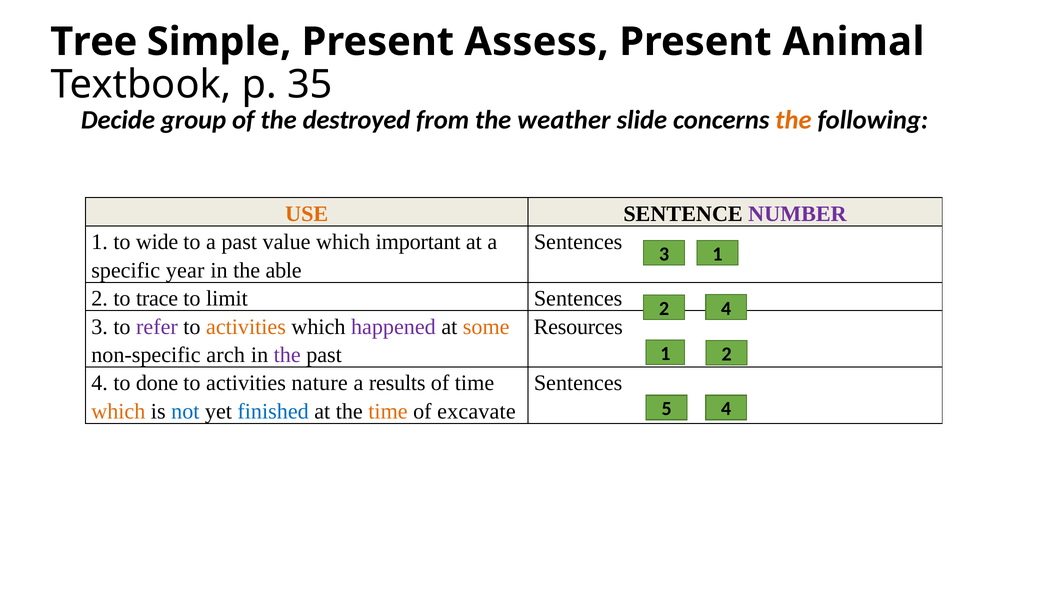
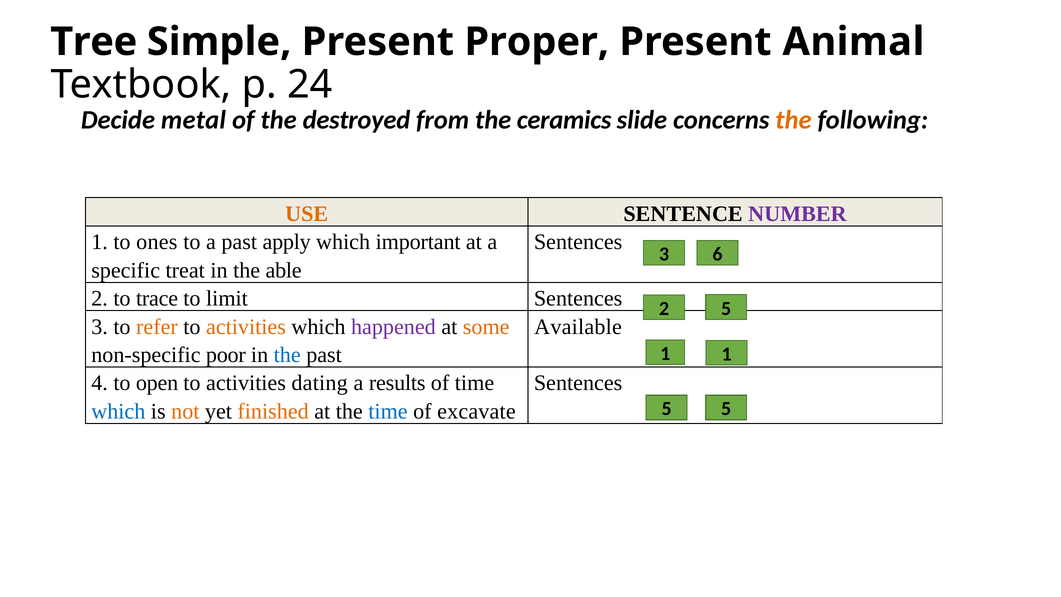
Assess: Assess -> Proper (537, 42)
35: 35 -> 24 (310, 85)
group: group -> metal (193, 120)
weather: weather -> ceramics (564, 120)
wide: wide -> ones (157, 242)
value: value -> apply (287, 242)
3 1: 1 -> 6 (717, 254)
year: year -> treat (185, 270)
2 4: 4 -> 5 (726, 308)
refer colour: purple -> orange (157, 327)
Resources: Resources -> Available (578, 327)
arch: arch -> poor (226, 355)
the colour: purple -> blue (287, 355)
2: 2 -> 1 (727, 354)
done: done -> open (157, 383)
nature: nature -> dating (320, 383)
5 4: 4 -> 5 (726, 409)
which colour: orange -> blue (118, 411)
not colour: blue -> orange (185, 411)
finished colour: blue -> orange (273, 411)
time colour: orange -> blue (388, 411)
